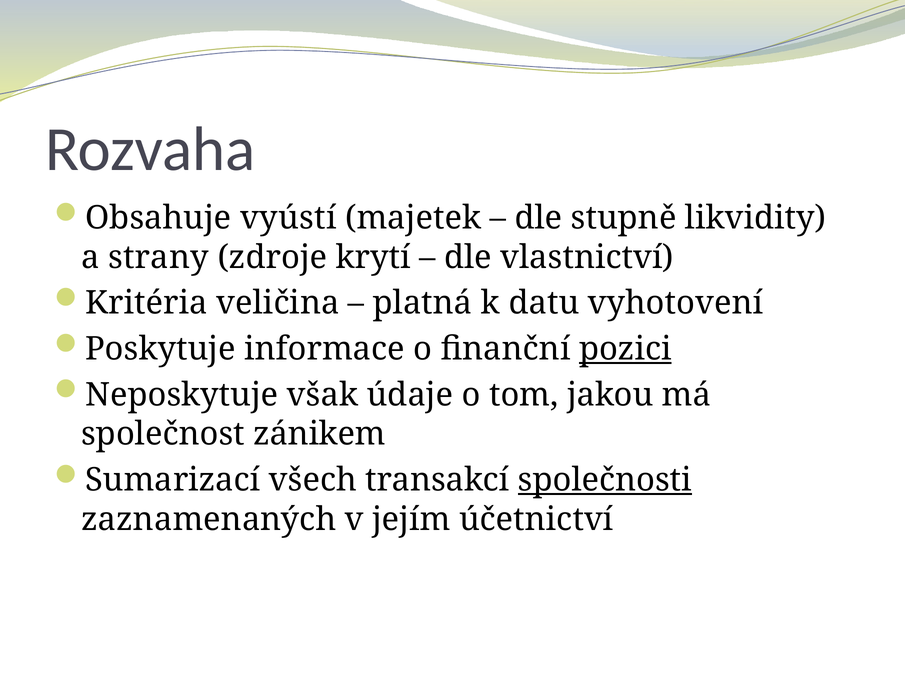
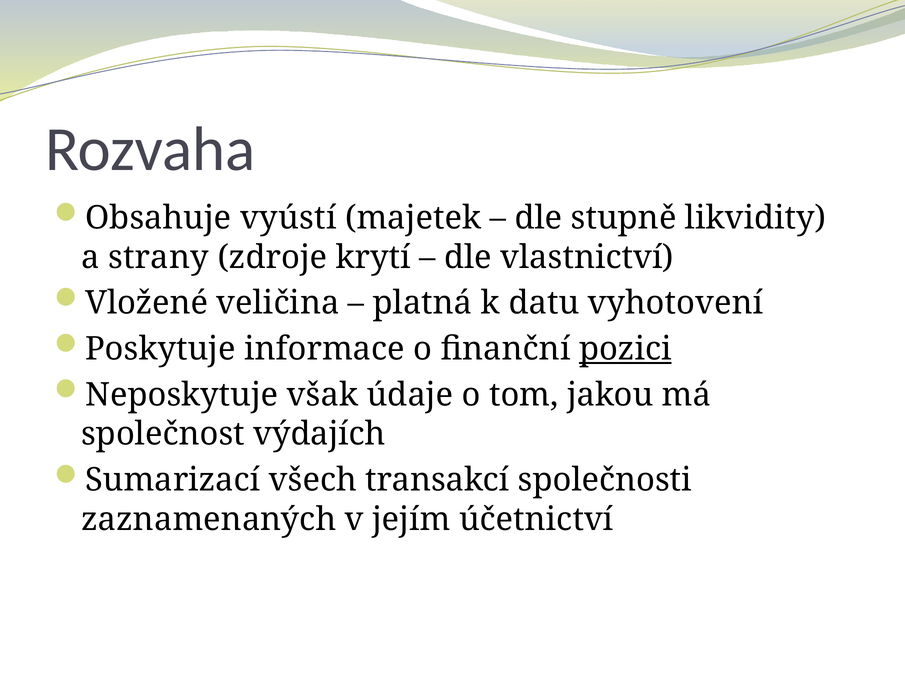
Kritéria: Kritéria -> Vložené (147, 303)
zánikem: zánikem -> výdajích (319, 434)
společnosti underline: present -> none (605, 480)
